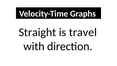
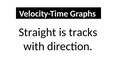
travel: travel -> tracks (83, 32)
